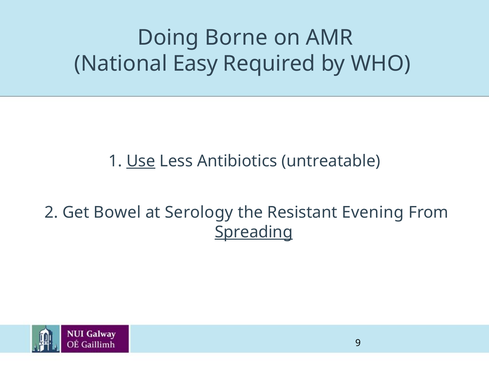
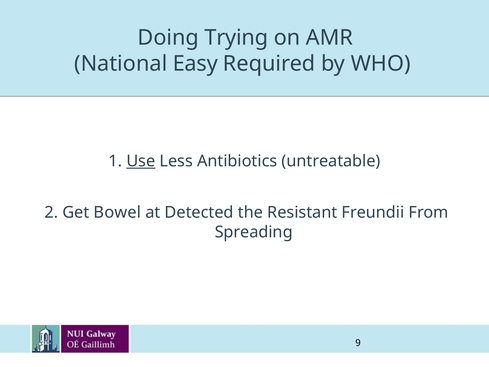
Borne: Borne -> Trying (236, 38)
Serology: Serology -> Detected (199, 212)
Evening: Evening -> Freundii (373, 212)
Spreading underline: present -> none (254, 232)
